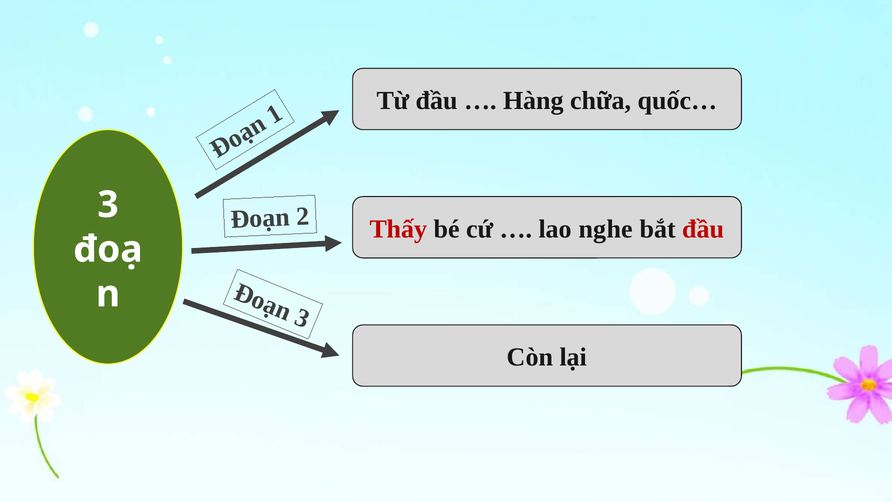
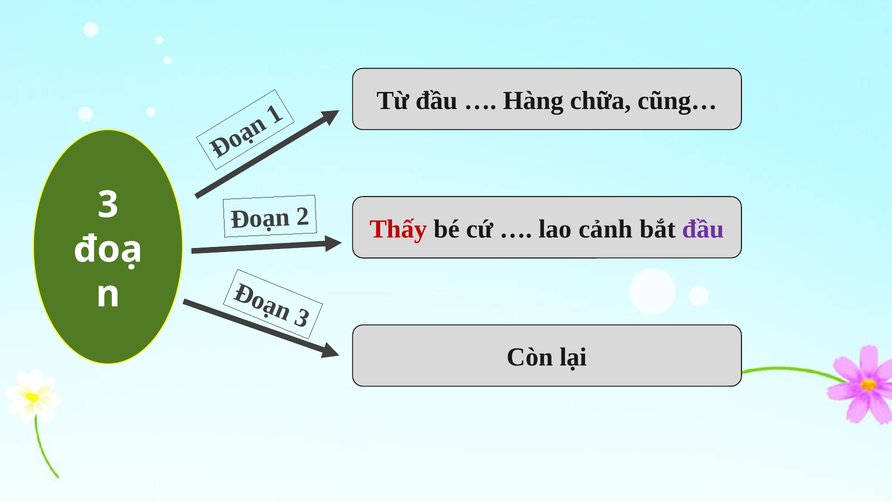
quốc…: quốc… -> cũng… (678, 101)
nghe: nghe -> cảnh (606, 229)
đầu colour: red -> purple (703, 229)
